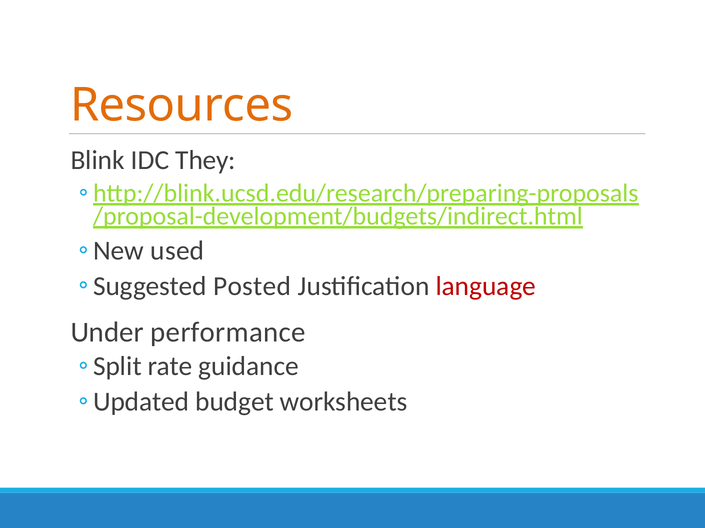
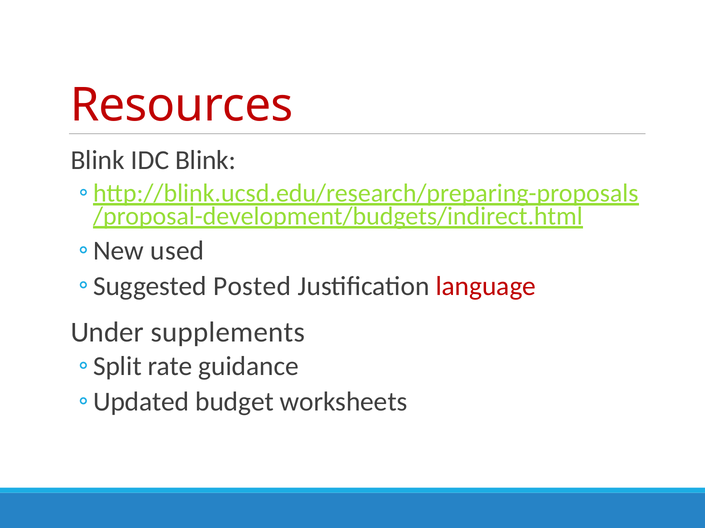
Resources colour: orange -> red (182, 105)
IDC They: They -> Blink (206, 160)
performance: performance -> supplements (228, 333)
